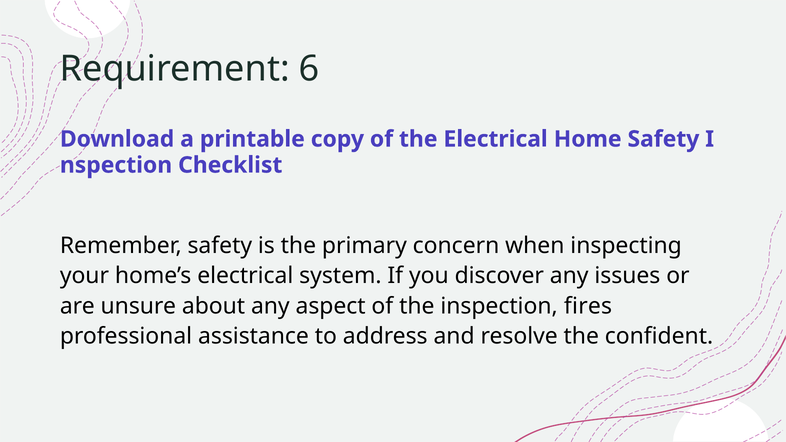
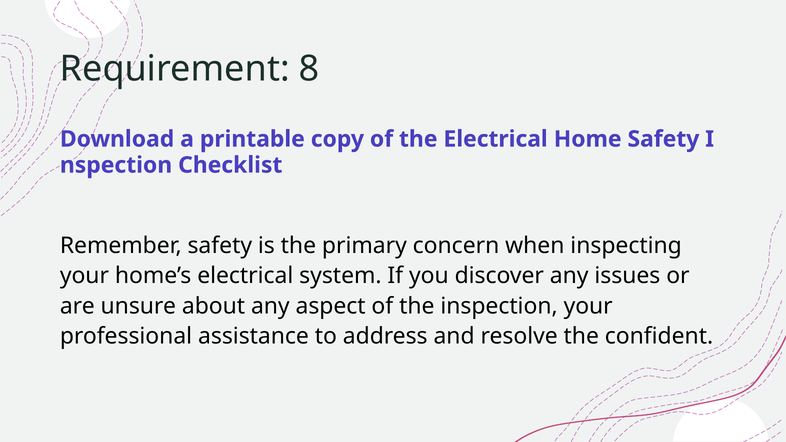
6: 6 -> 8 (309, 69)
inspection fires: fires -> your (588, 306)
